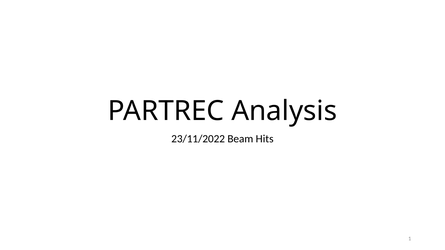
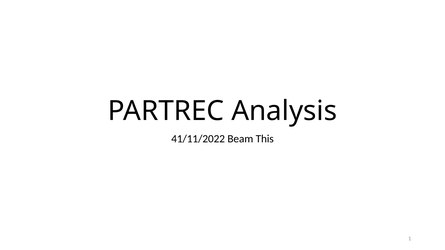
23/11/2022: 23/11/2022 -> 41/11/2022 (198, 139)
Hits: Hits -> This (265, 139)
